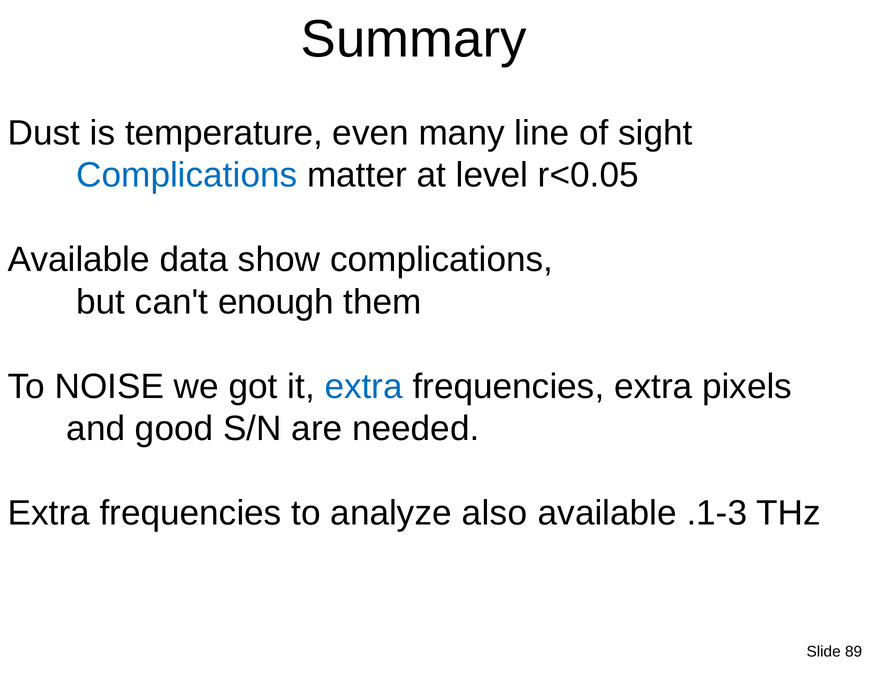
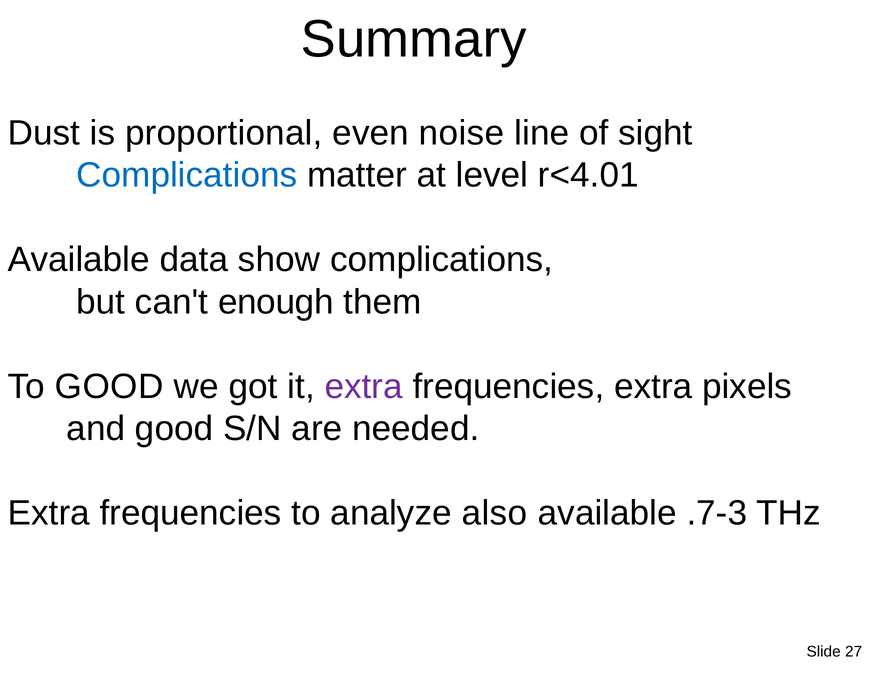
temperature: temperature -> proportional (224, 133)
many: many -> noise (461, 133)
r<0.05: r<0.05 -> r<4.01 (588, 175)
To NOISE: NOISE -> GOOD (109, 386)
extra colour: blue -> purple (364, 386)
.1-3: .1-3 -> .7-3 (717, 513)
89: 89 -> 27 (854, 652)
